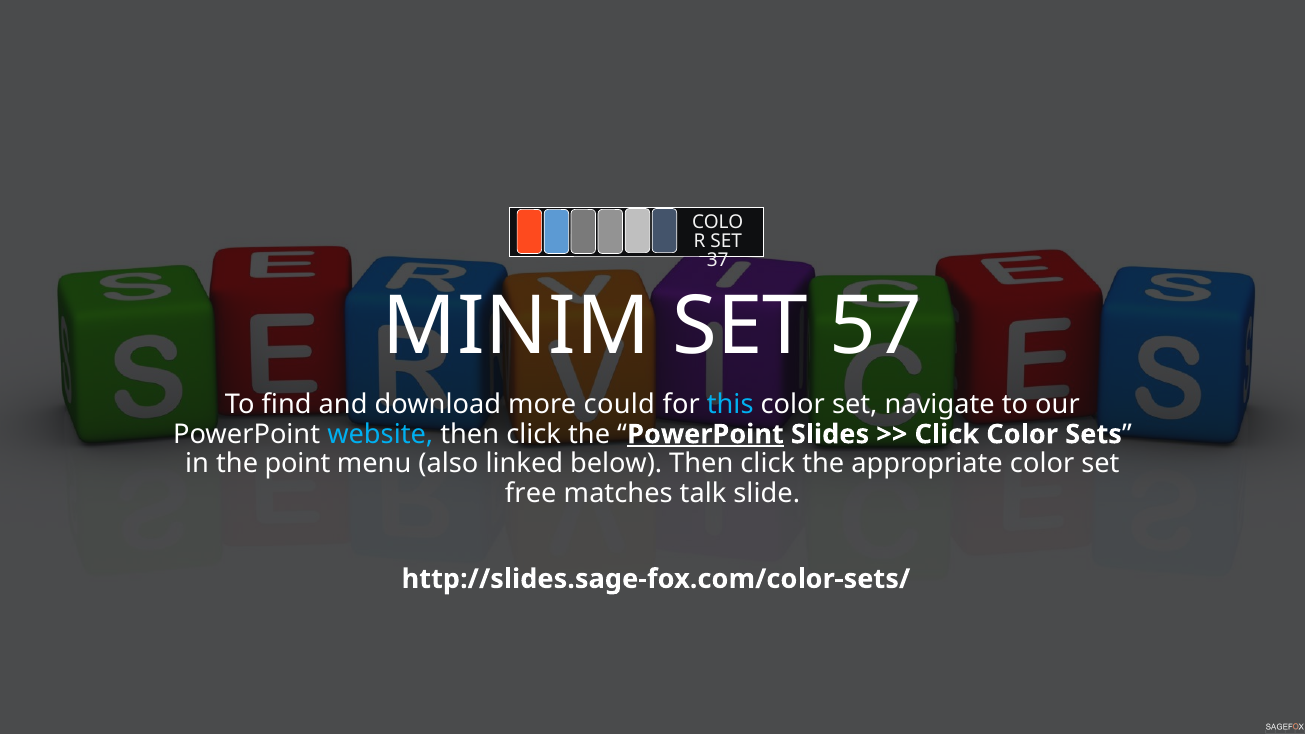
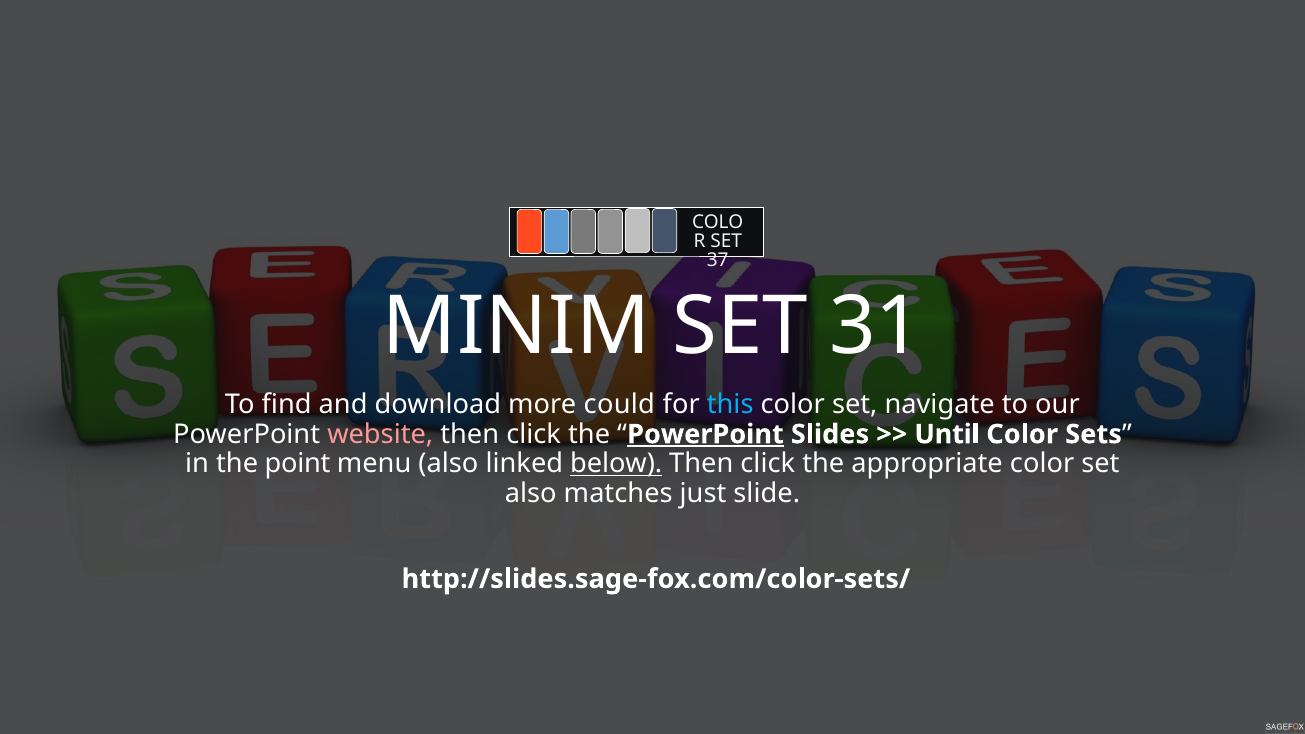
57: 57 -> 31 (876, 326)
website colour: light blue -> pink (380, 434)
Click: Click -> Until (947, 434)
below underline: none -> present (616, 464)
free: free -> also (531, 493)
talk: talk -> just (703, 493)
